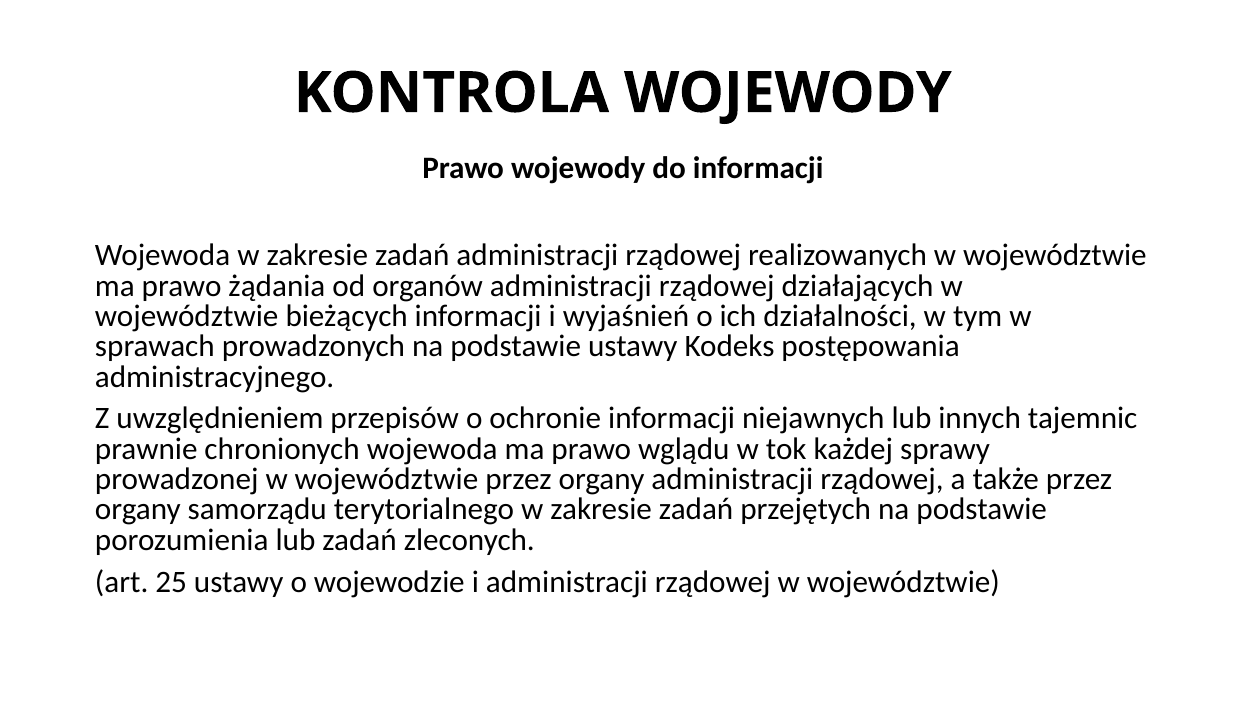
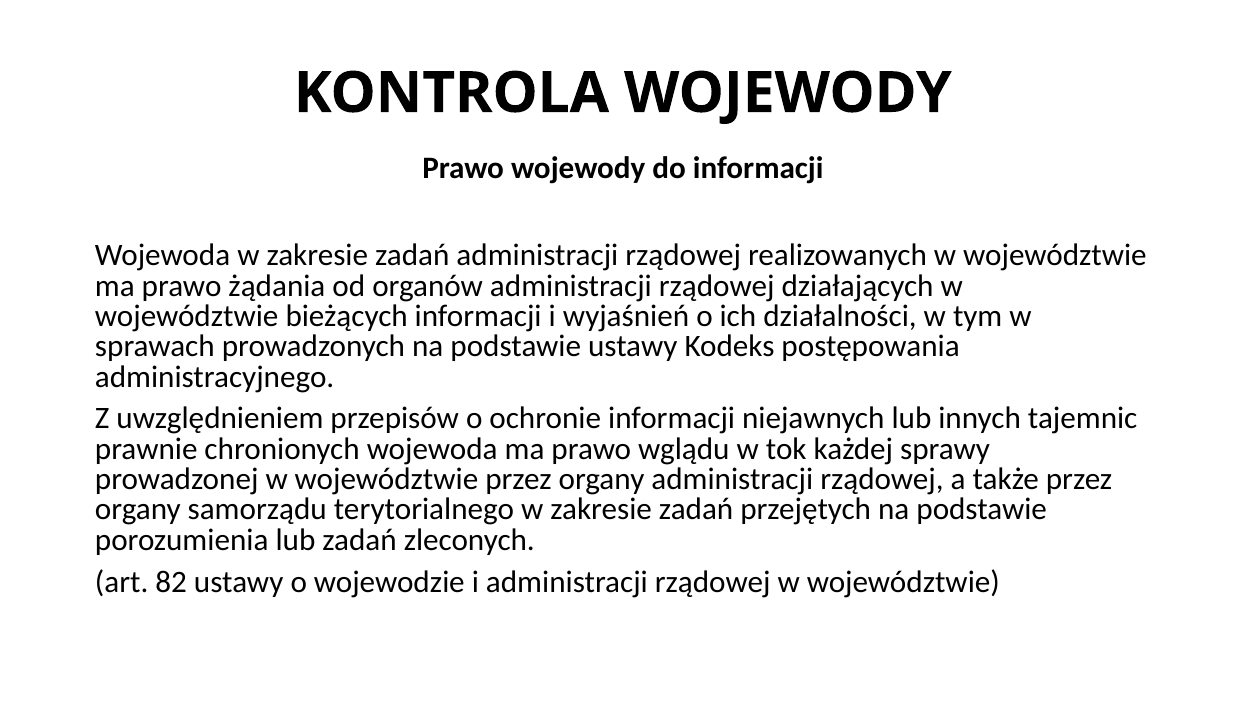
25: 25 -> 82 (171, 582)
